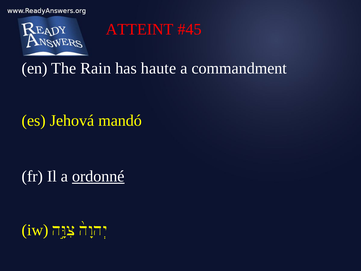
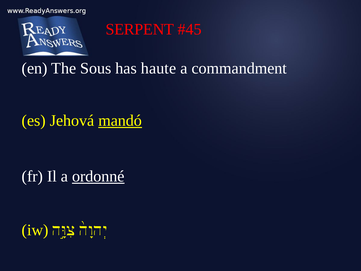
ATTEINT: ATTEINT -> SERPENT (140, 29)
Rain: Rain -> Sous (96, 68)
mandó underline: none -> present (120, 121)
